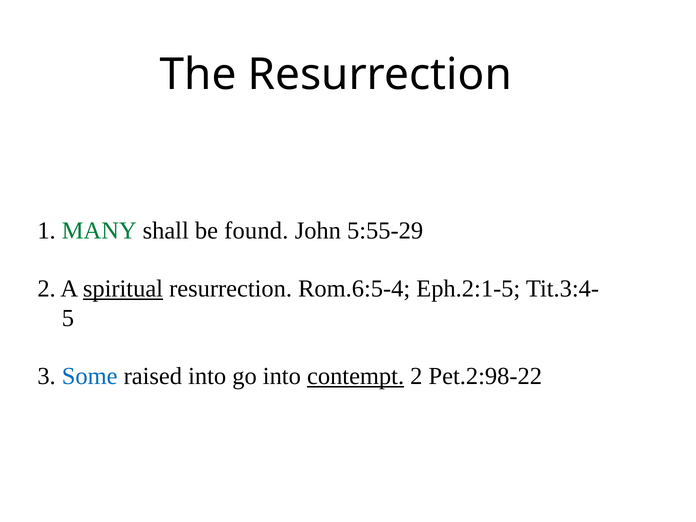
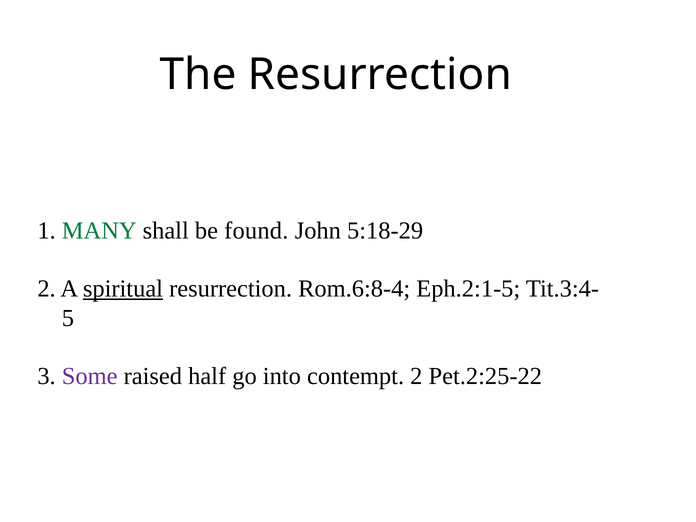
5:55-29: 5:55-29 -> 5:18-29 (385, 231)
Rom.6:5-4: Rom.6:5-4 -> Rom.6:8-4 (354, 289)
Some colour: blue -> purple (90, 376)
raised into: into -> half (207, 376)
contempt underline: present -> none (356, 376)
Pet.2:98-22: Pet.2:98-22 -> Pet.2:25-22 (485, 376)
